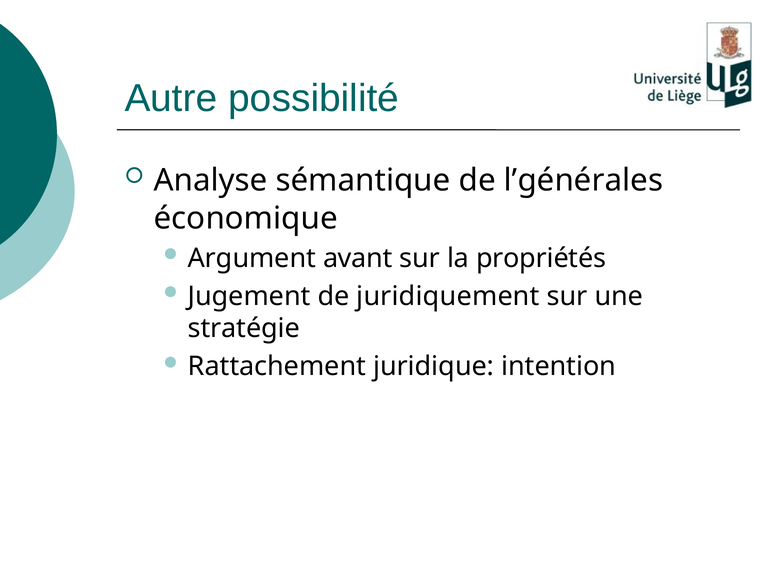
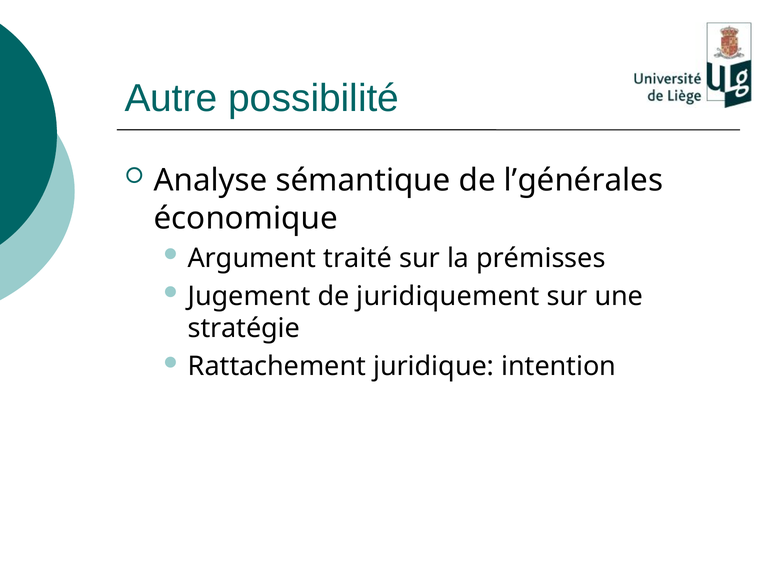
avant: avant -> traité (358, 258)
propriétés: propriétés -> prémisses (541, 258)
